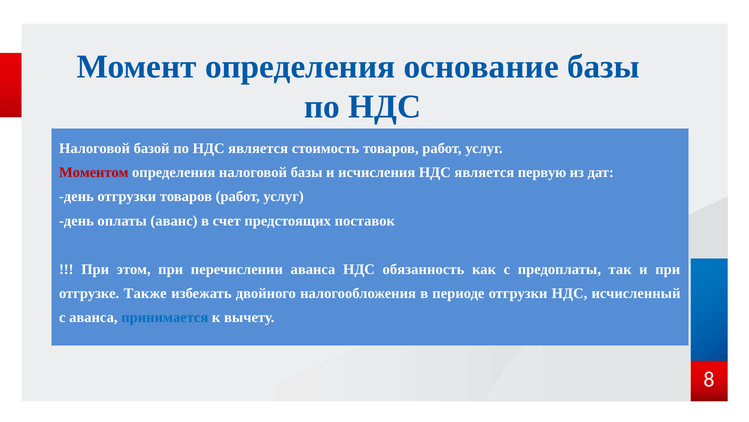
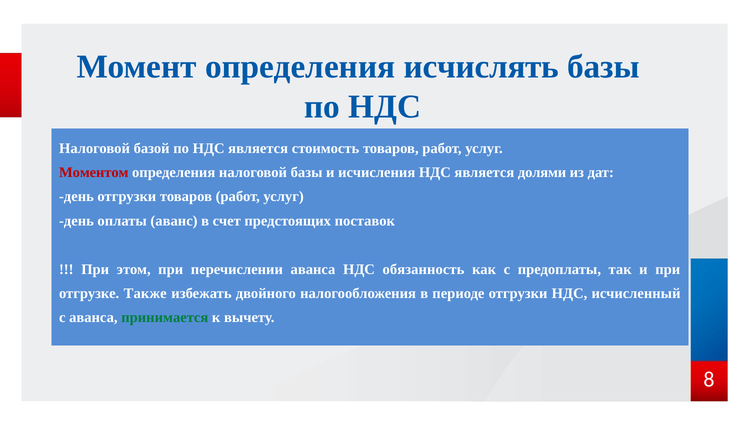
основание: основание -> исчислять (481, 67)
первую: первую -> долями (542, 172)
принимается colour: blue -> green (165, 317)
